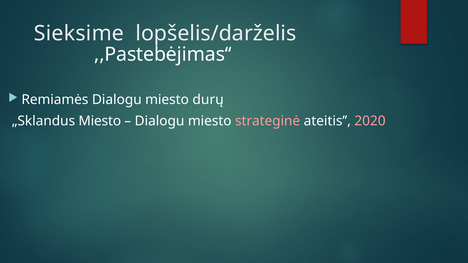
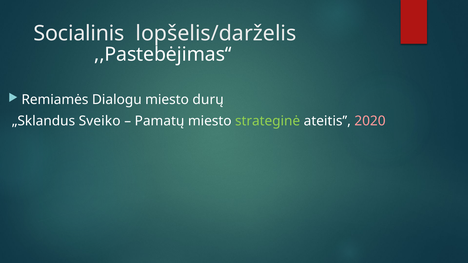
Sieksime: Sieksime -> Socialinis (79, 34)
„Sklandus Miesto: Miesto -> Sveiko (100, 121)
Dialogu: Dialogu -> Pamatų (160, 121)
strateginė colour: pink -> light green (268, 121)
